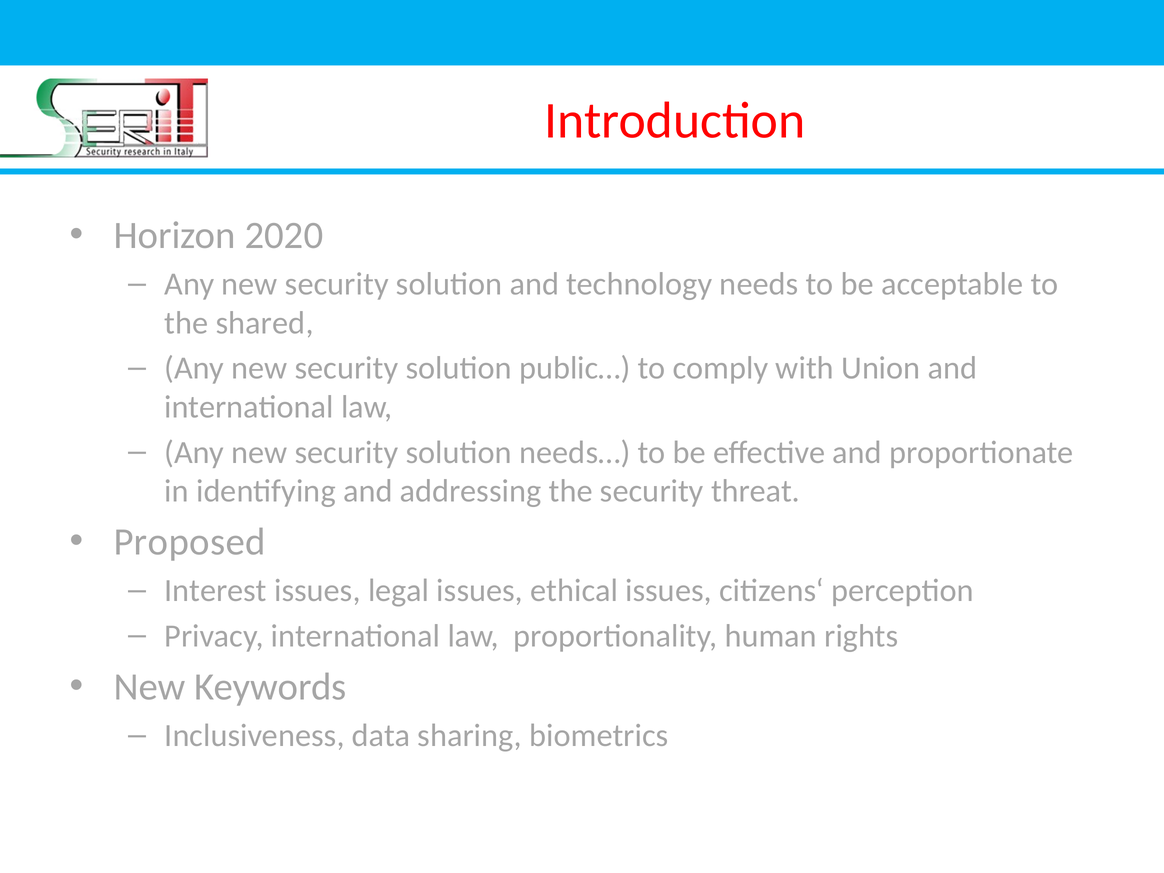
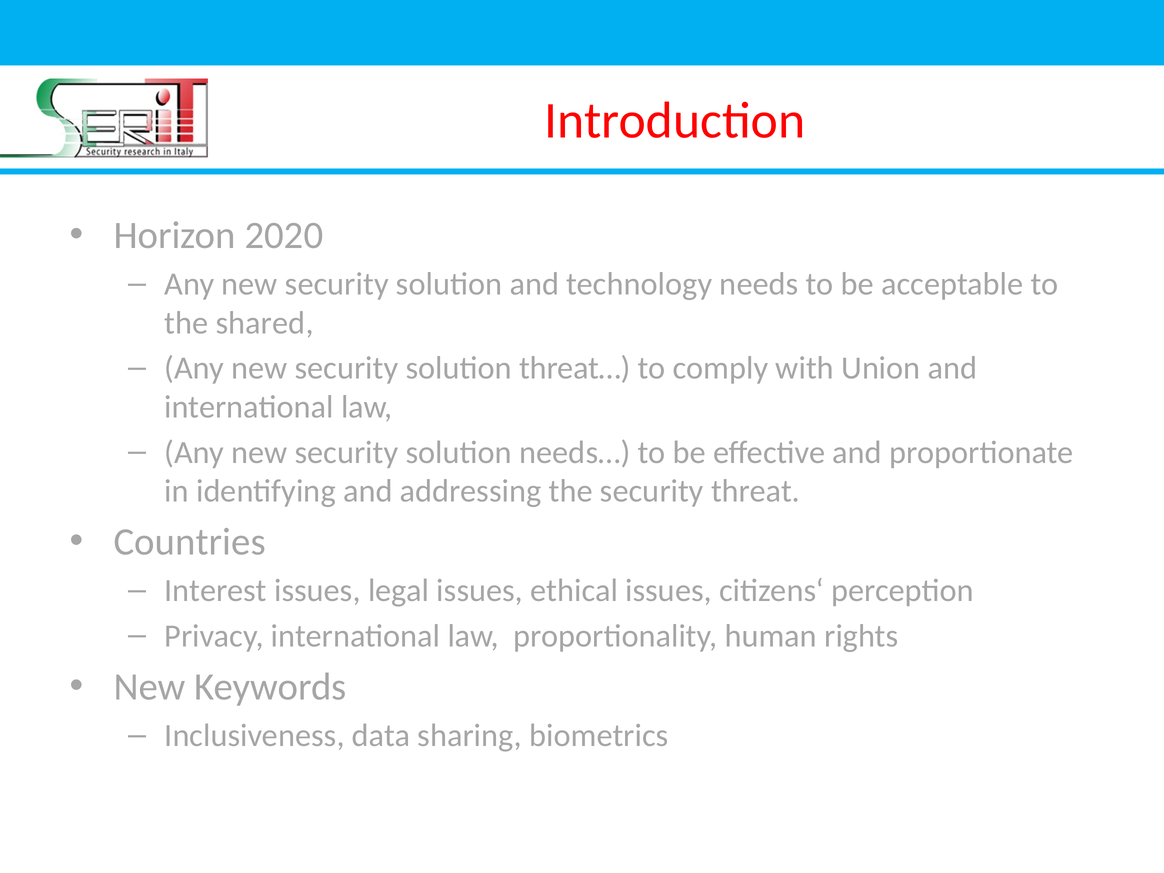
public…: public… -> threat… (575, 368)
Proposed: Proposed -> Countries (190, 542)
